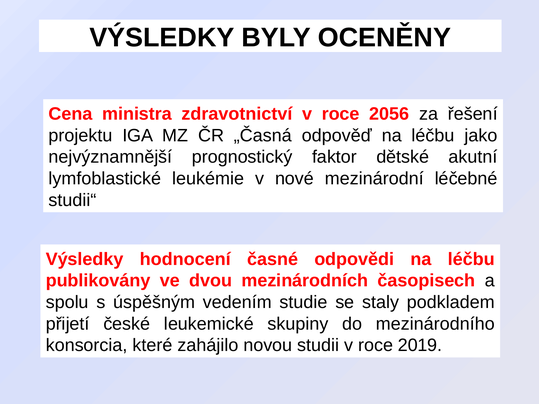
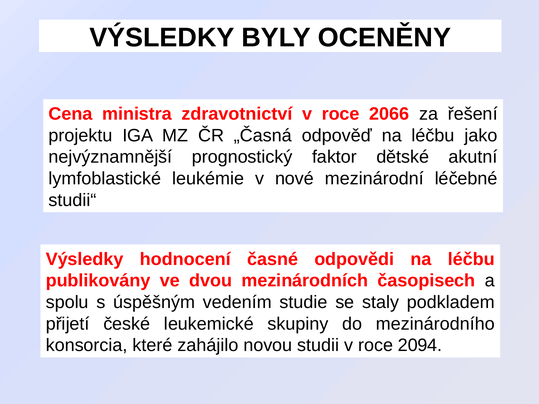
2056: 2056 -> 2066 (389, 114)
2019: 2019 -> 2094 (420, 346)
